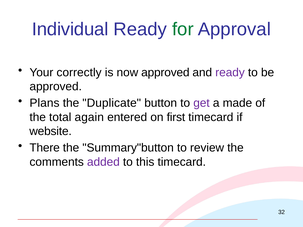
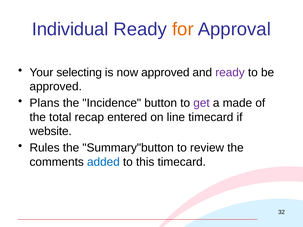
for colour: green -> orange (183, 29)
correctly: correctly -> selecting (79, 73)
Duplicate: Duplicate -> Incidence (112, 103)
again: again -> recap (89, 117)
first: first -> line (176, 117)
There: There -> Rules (45, 148)
added colour: purple -> blue (103, 162)
